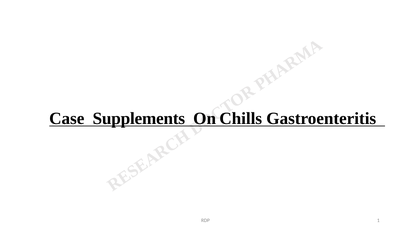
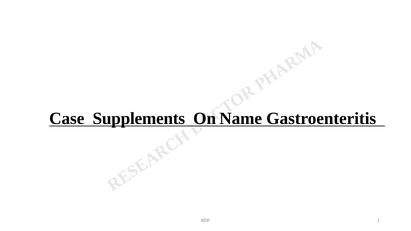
Chills: Chills -> Name (241, 119)
